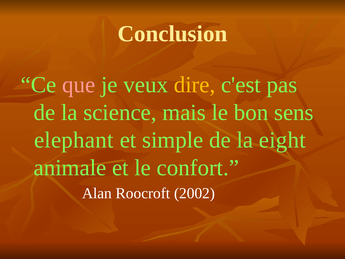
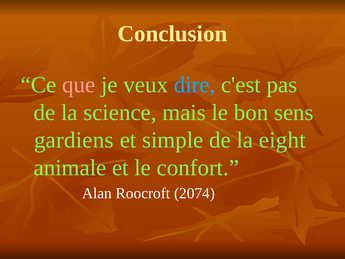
dire colour: yellow -> light blue (195, 85)
elephant: elephant -> gardiens (74, 140)
2002: 2002 -> 2074 (195, 193)
